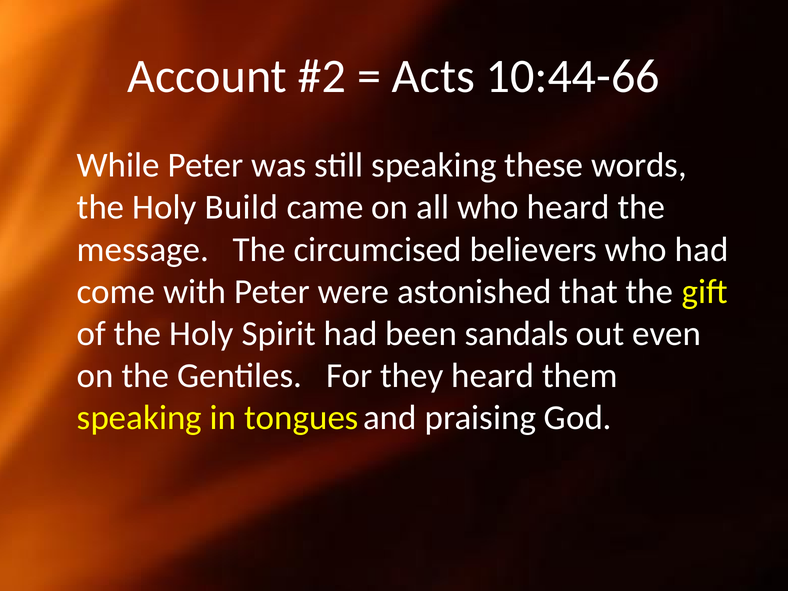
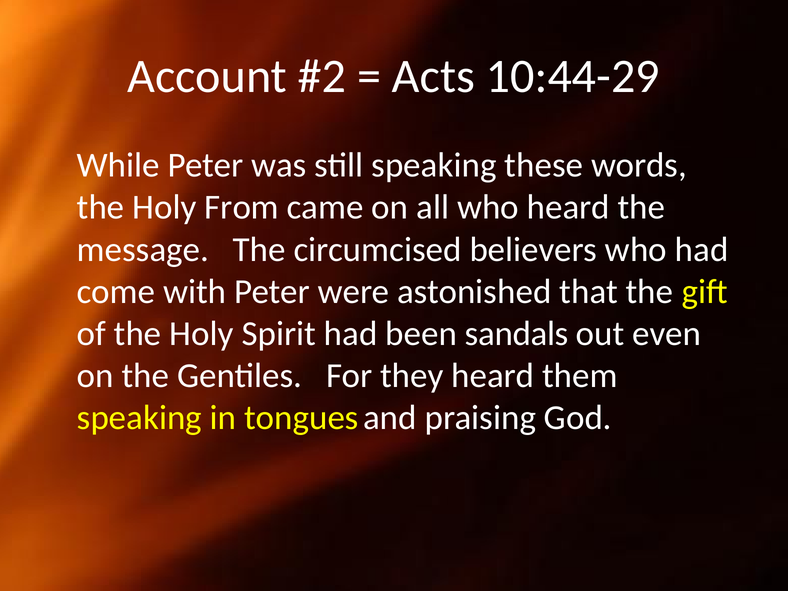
10:44-66: 10:44-66 -> 10:44-29 (573, 76)
Build: Build -> From (242, 207)
